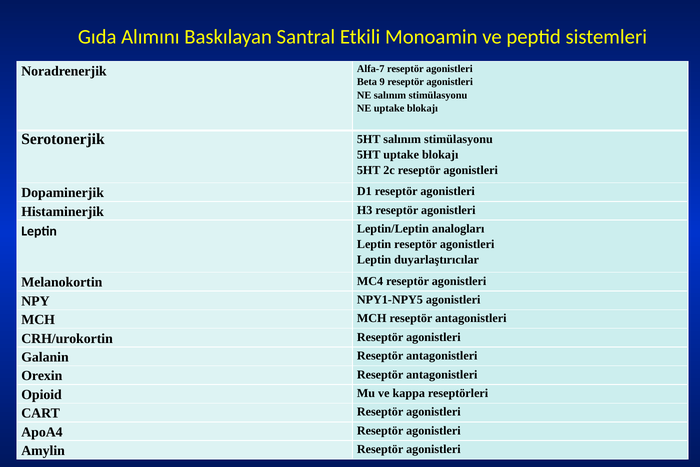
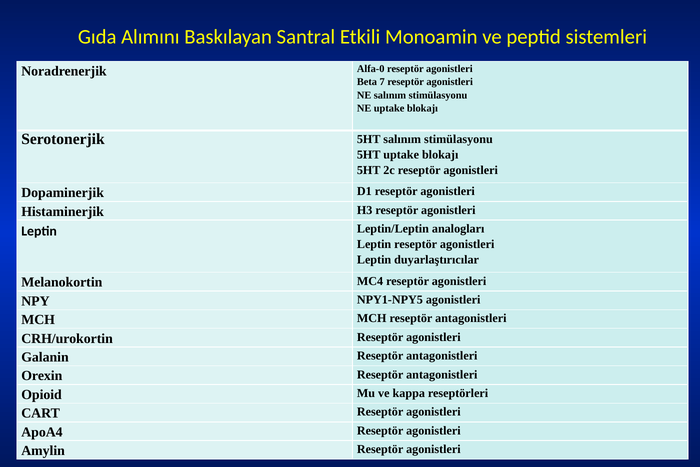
Alfa-7: Alfa-7 -> Alfa-0 (371, 69)
9: 9 -> 7 (382, 82)
